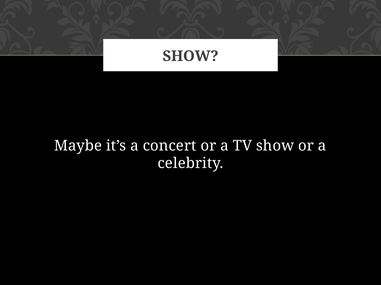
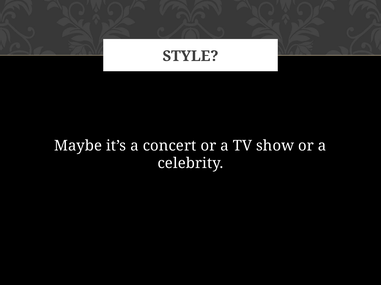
SHOW: SHOW -> STYLE (191, 56)
